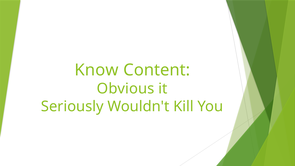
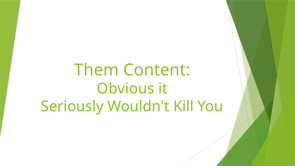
Know: Know -> Them (97, 70)
